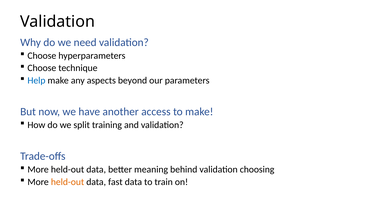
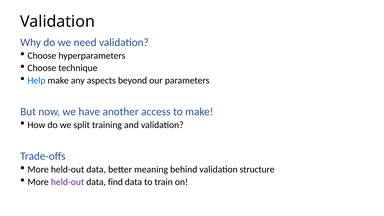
choosing: choosing -> structure (257, 170)
held-out colour: orange -> purple (68, 182)
fast: fast -> find (115, 182)
